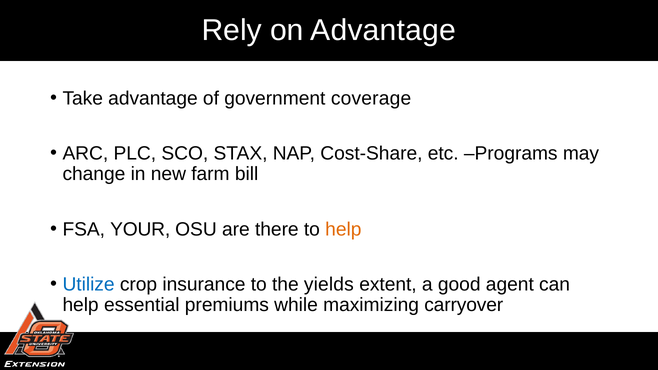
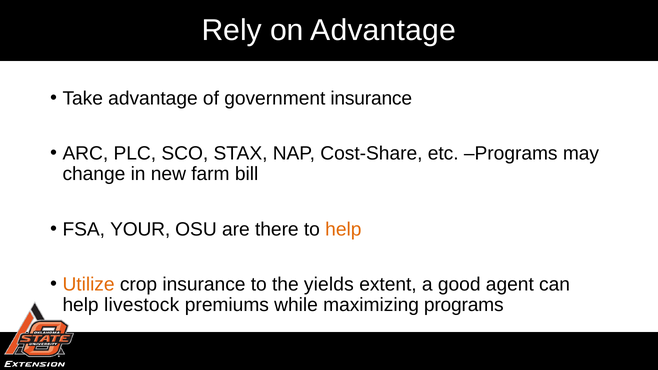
government coverage: coverage -> insurance (371, 98)
Utilize colour: blue -> orange (89, 284)
essential: essential -> livestock (142, 305)
maximizing carryover: carryover -> programs (464, 305)
